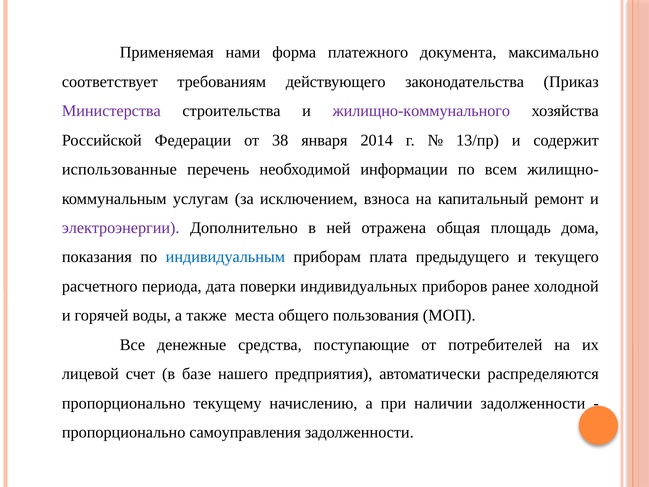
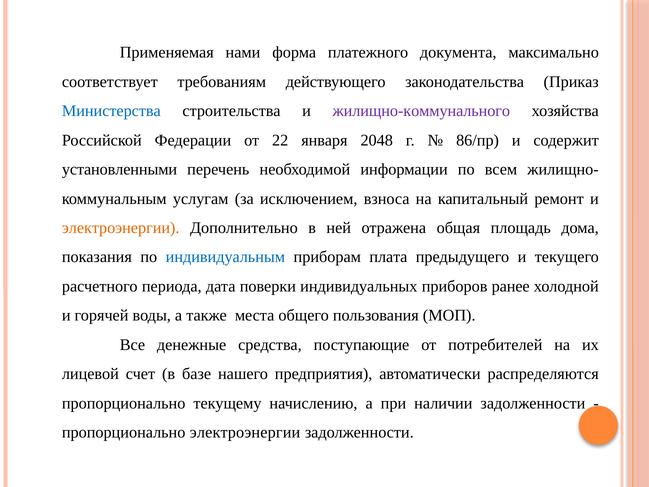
Министерства colour: purple -> blue (111, 111)
38: 38 -> 22 (280, 140)
2014: 2014 -> 2048 (377, 140)
13/пр: 13/пр -> 86/пр (478, 140)
использованные: использованные -> установленными (120, 169)
электроэнергии colour: purple -> orange (121, 228)
пропорционально самоуправления: самоуправления -> электроэнергии (245, 432)
